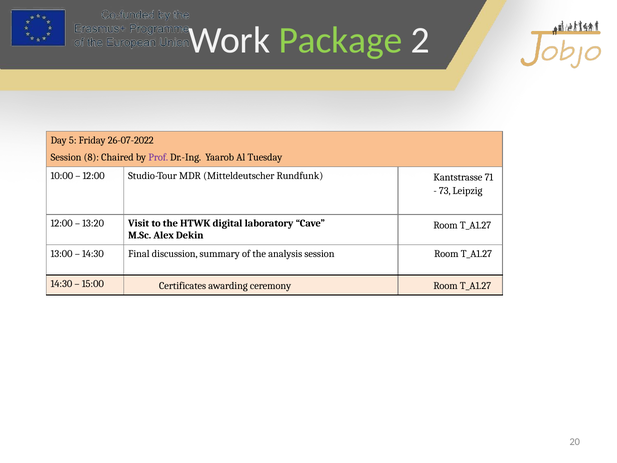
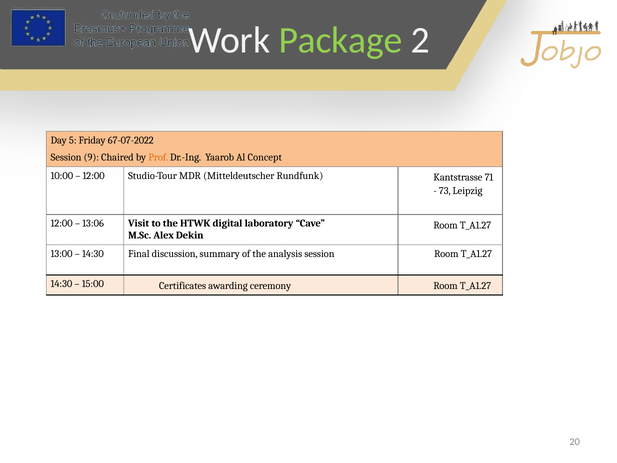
26-07-2022: 26-07-2022 -> 67-07-2022 (131, 140)
8: 8 -> 9 (91, 157)
Prof colour: purple -> orange (158, 157)
Tuesday: Tuesday -> Concept (265, 157)
13:20: 13:20 -> 13:06 (93, 223)
